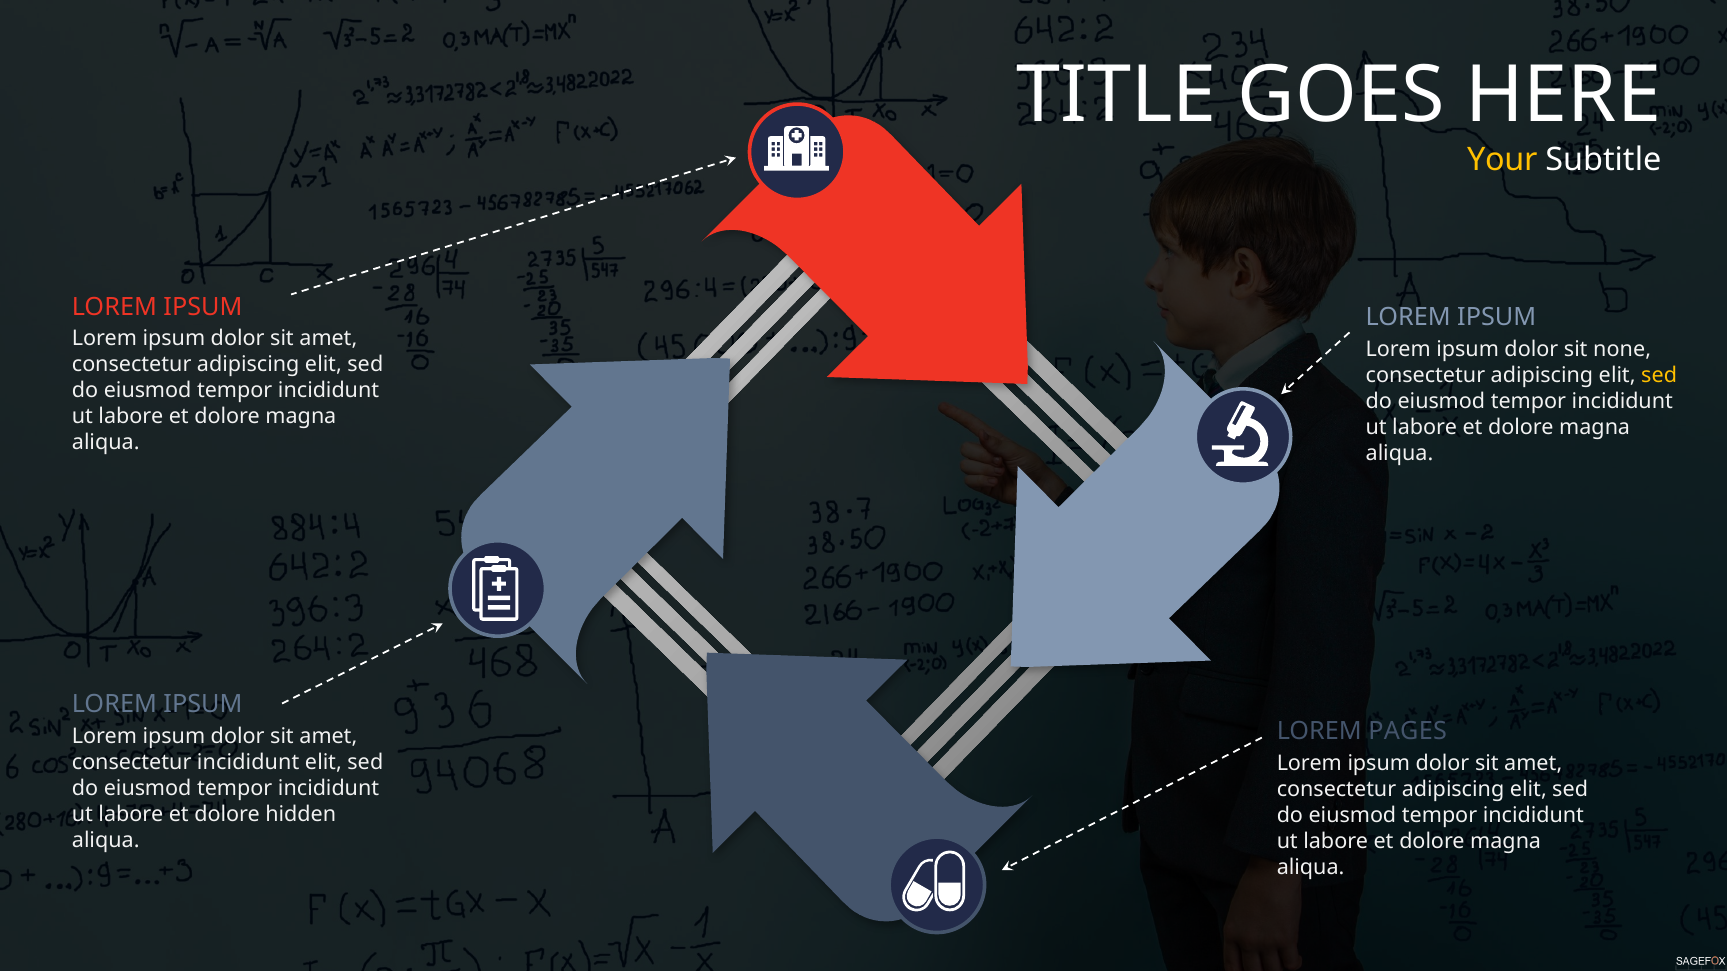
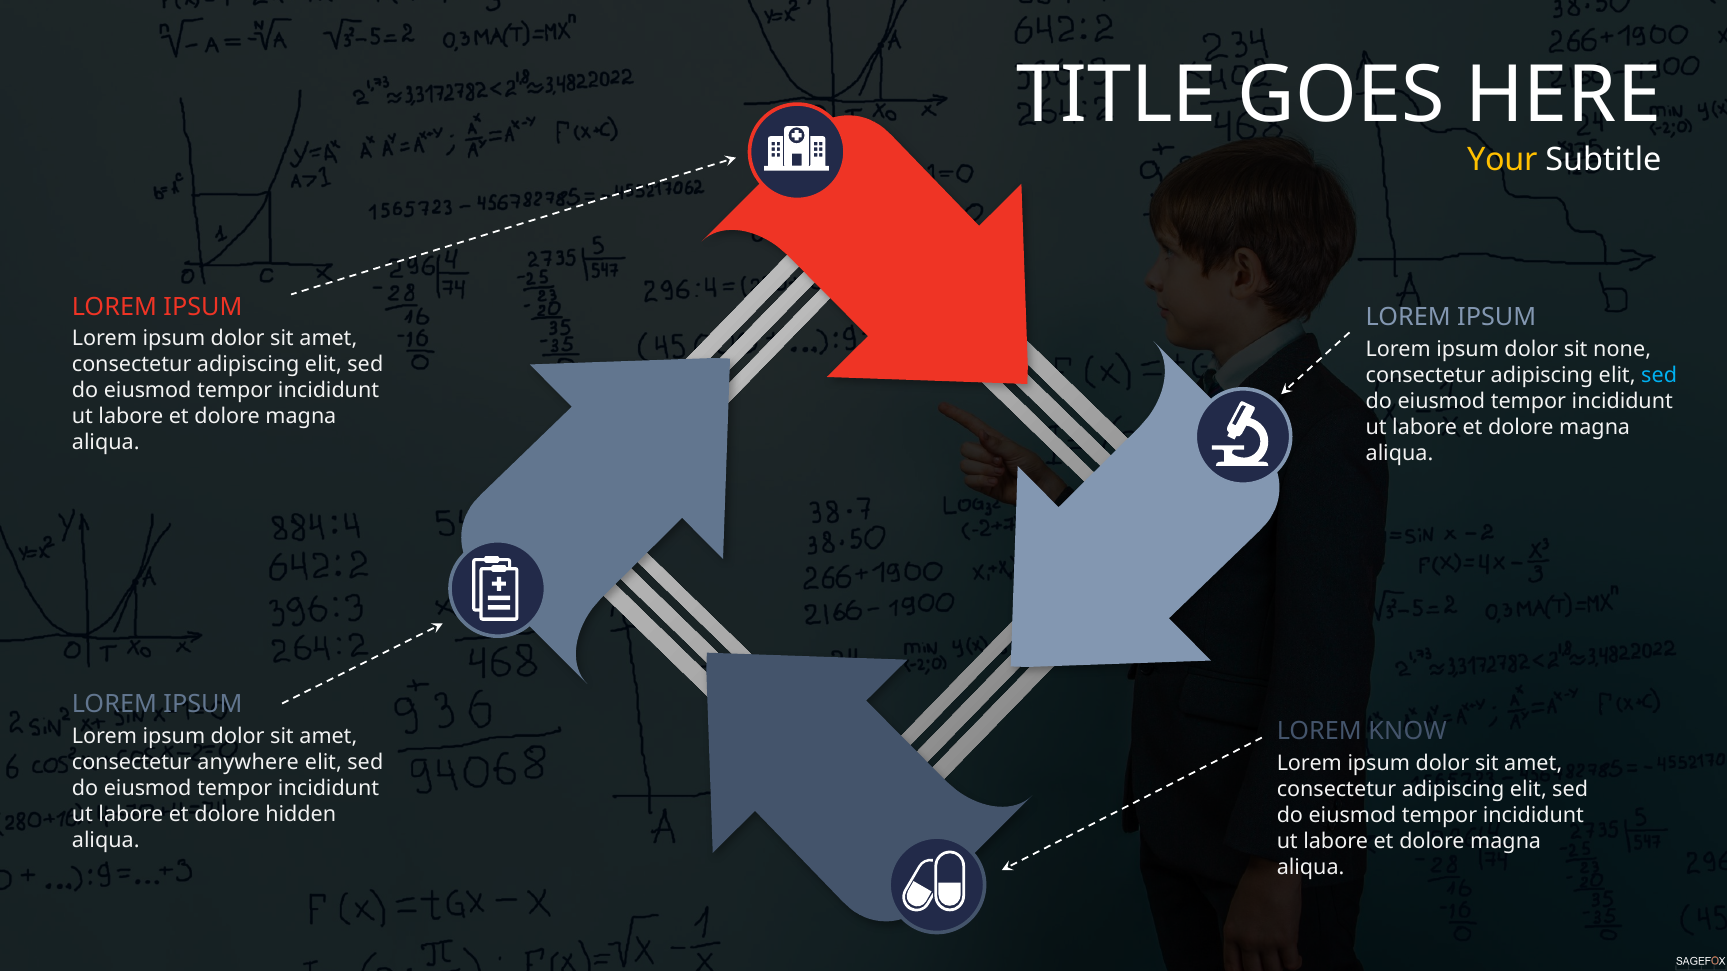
sed colour: yellow -> light blue (1659, 376)
PAGES: PAGES -> KNOW (1408, 732)
consectetur incididunt: incididunt -> anywhere (248, 763)
